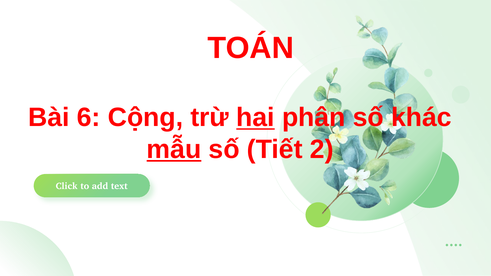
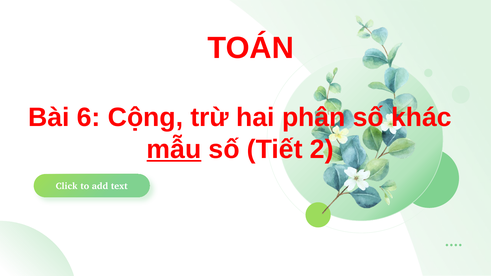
hai underline: present -> none (255, 118)
